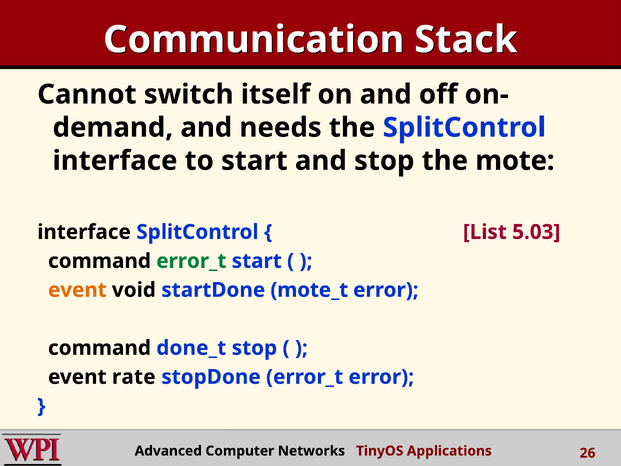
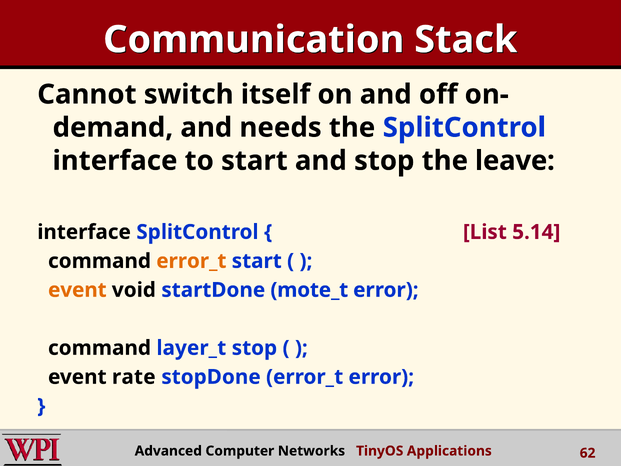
mote: mote -> leave (515, 161)
5.03: 5.03 -> 5.14 (536, 232)
error_t colour: green -> orange (191, 261)
done_t: done_t -> layer_t (191, 348)
26: 26 -> 62 (588, 453)
